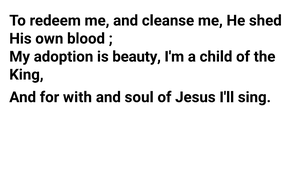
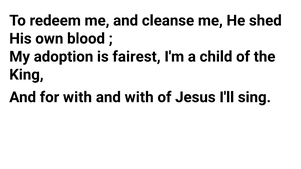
beauty: beauty -> fairest (136, 57)
and soul: soul -> with (139, 97)
